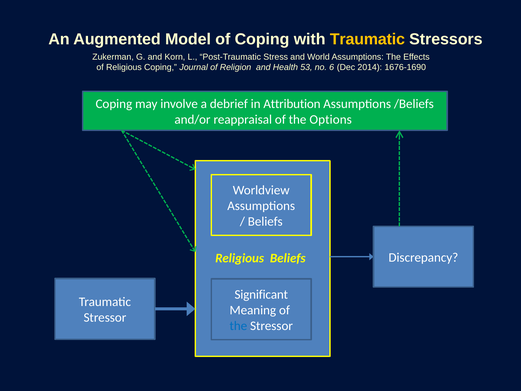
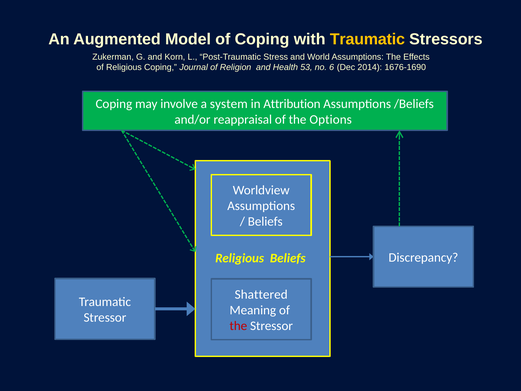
debrief: debrief -> system (229, 104)
Significant: Significant -> Shattered (261, 294)
the colour: blue -> red (238, 326)
